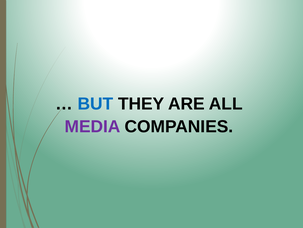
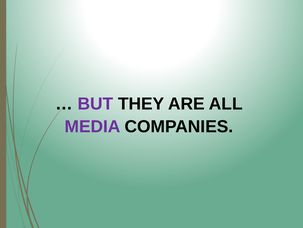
BUT colour: blue -> purple (95, 103)
